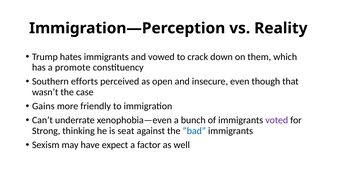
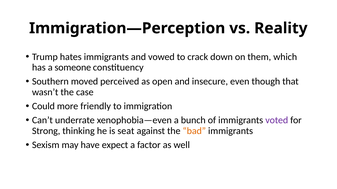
promote: promote -> someone (73, 68)
efforts: efforts -> moved (85, 82)
Gains: Gains -> Could (43, 106)
bad colour: blue -> orange (194, 131)
